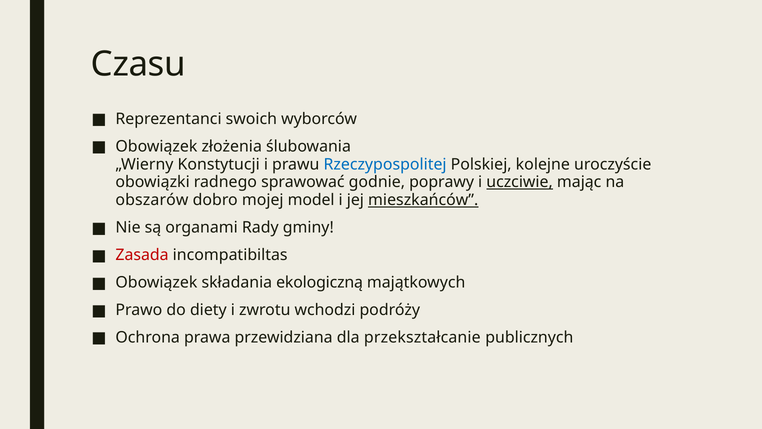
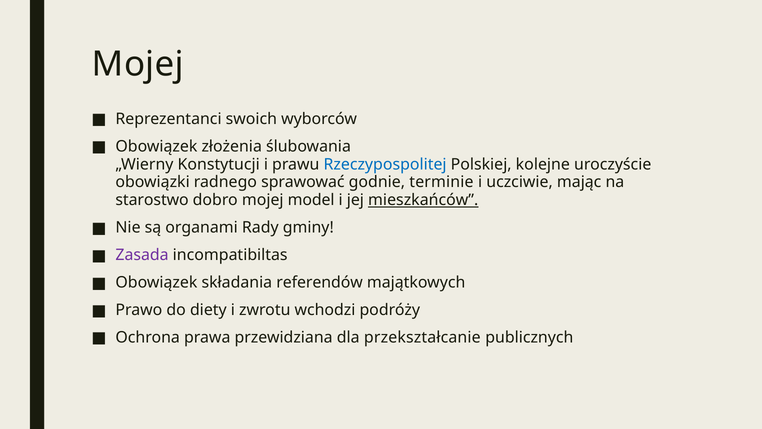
Czasu: Czasu -> Mojej (138, 64)
poprawy: poprawy -> terminie (441, 182)
uczciwie underline: present -> none (520, 182)
obszarów: obszarów -> starostwo (152, 200)
Zasada colour: red -> purple (142, 255)
ekologiczną: ekologiczną -> referendów (320, 282)
